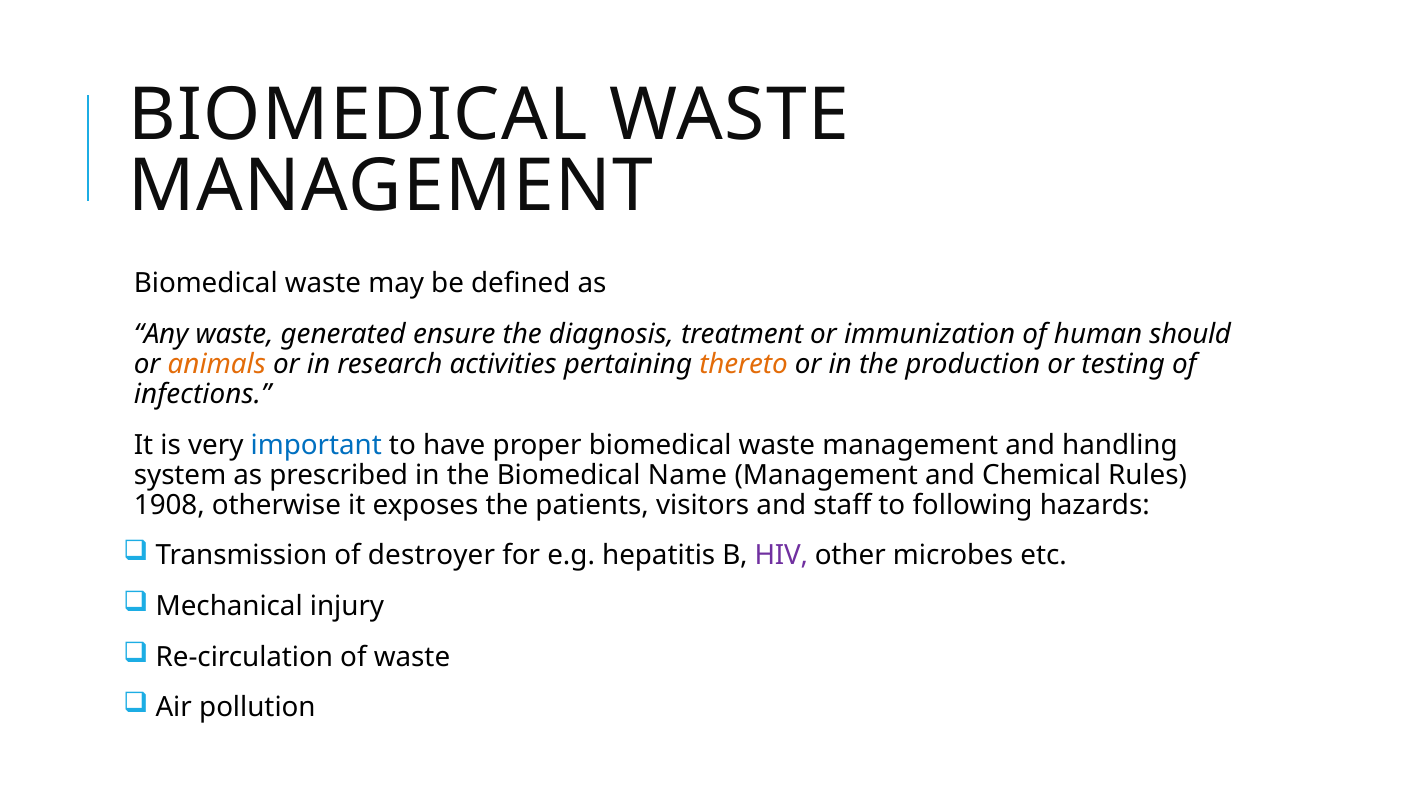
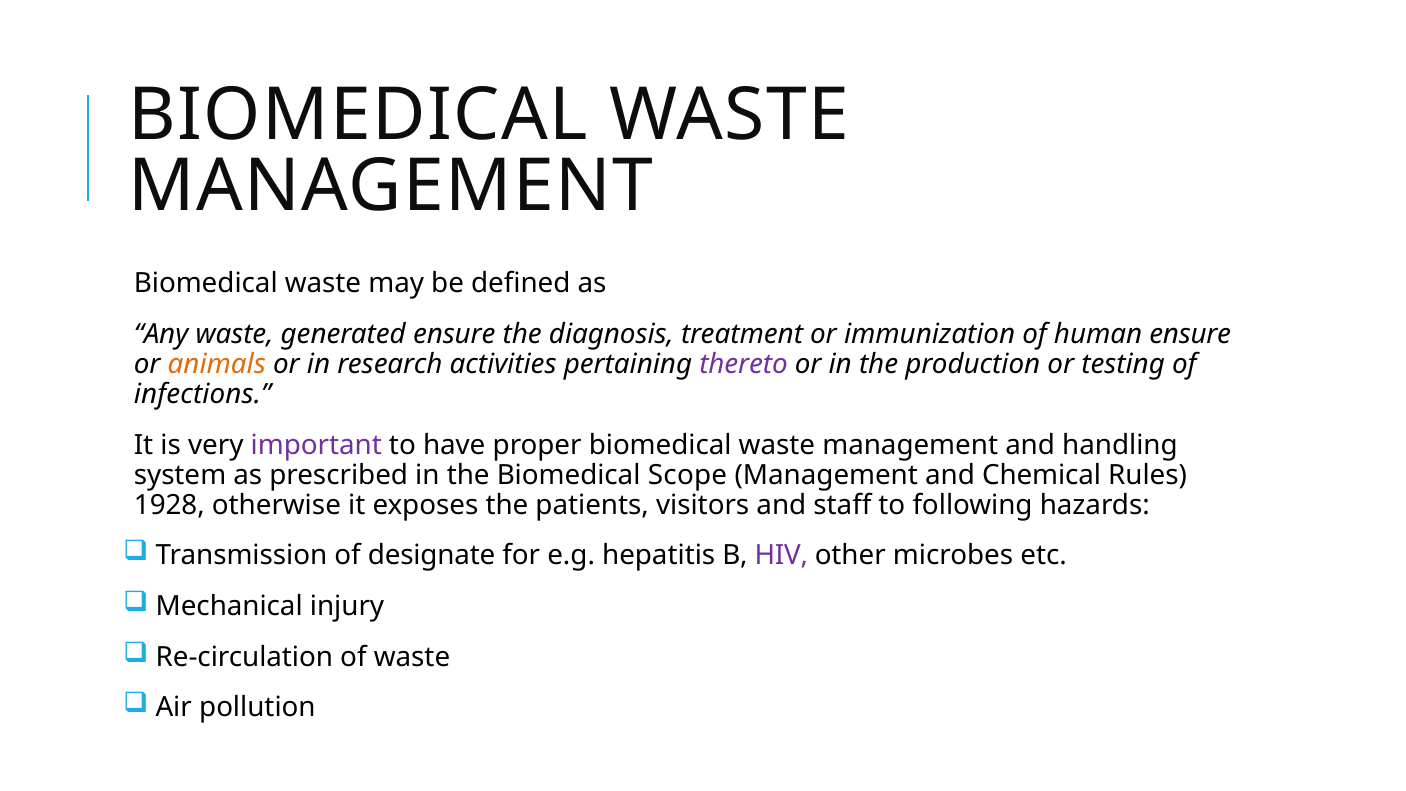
human should: should -> ensure (1190, 334)
thereto colour: orange -> purple (744, 364)
important colour: blue -> purple (316, 445)
Name: Name -> Scope (688, 475)
1908: 1908 -> 1928 (169, 505)
destroyer: destroyer -> designate (432, 556)
